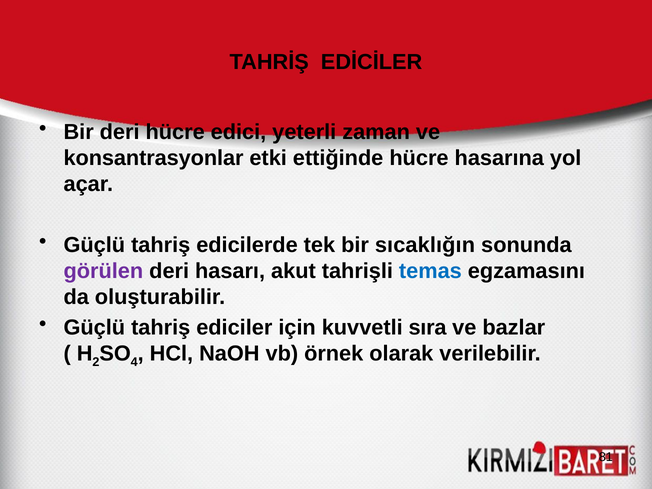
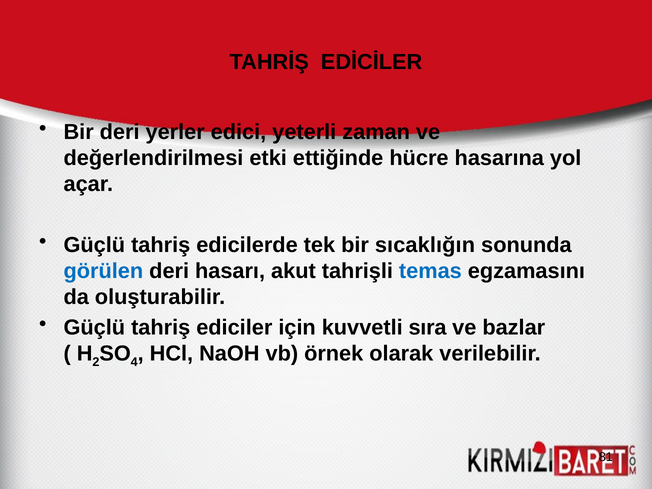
deri hücre: hücre -> yerler (175, 132)
konsantrasyonlar: konsantrasyonlar -> değerlendirilmesi (153, 158)
görülen colour: purple -> blue (103, 271)
